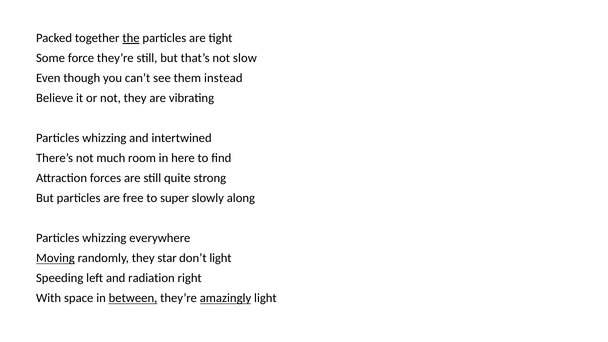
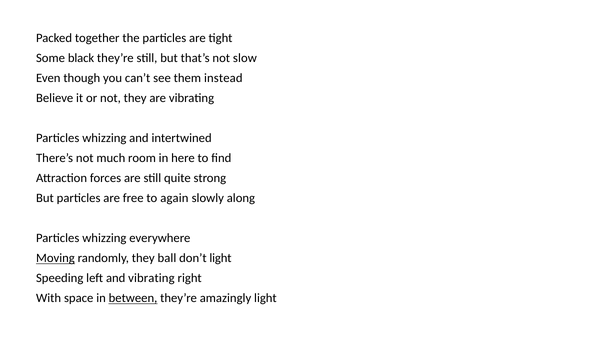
the underline: present -> none (131, 38)
force: force -> black (81, 58)
super: super -> again (174, 198)
star: star -> ball (167, 258)
and radiation: radiation -> vibrating (151, 278)
amazingly underline: present -> none (226, 298)
